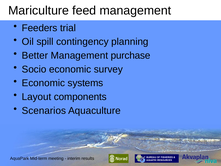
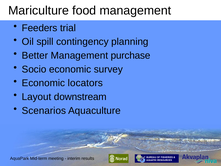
feed: feed -> food (84, 10)
systems: systems -> locators (85, 83)
components: components -> downstream (80, 97)
